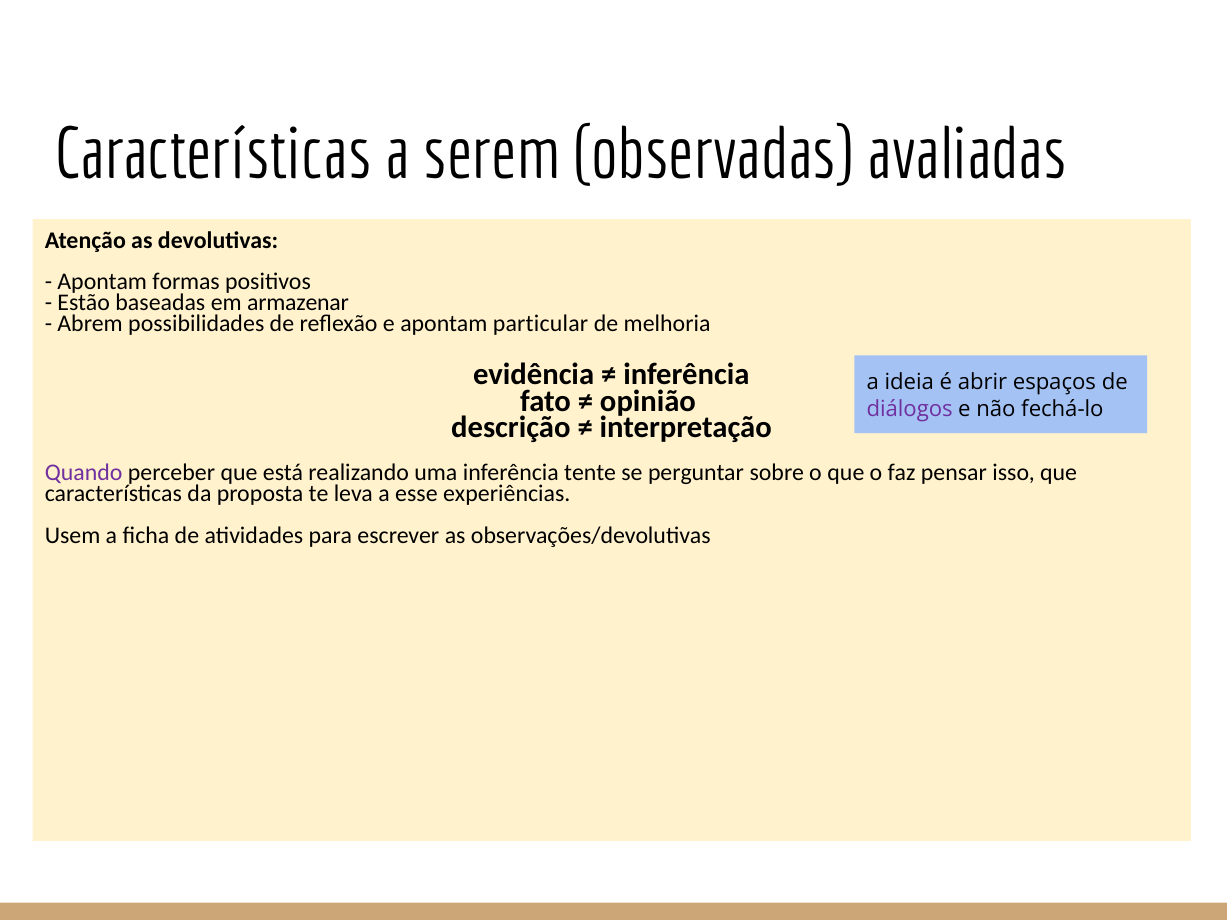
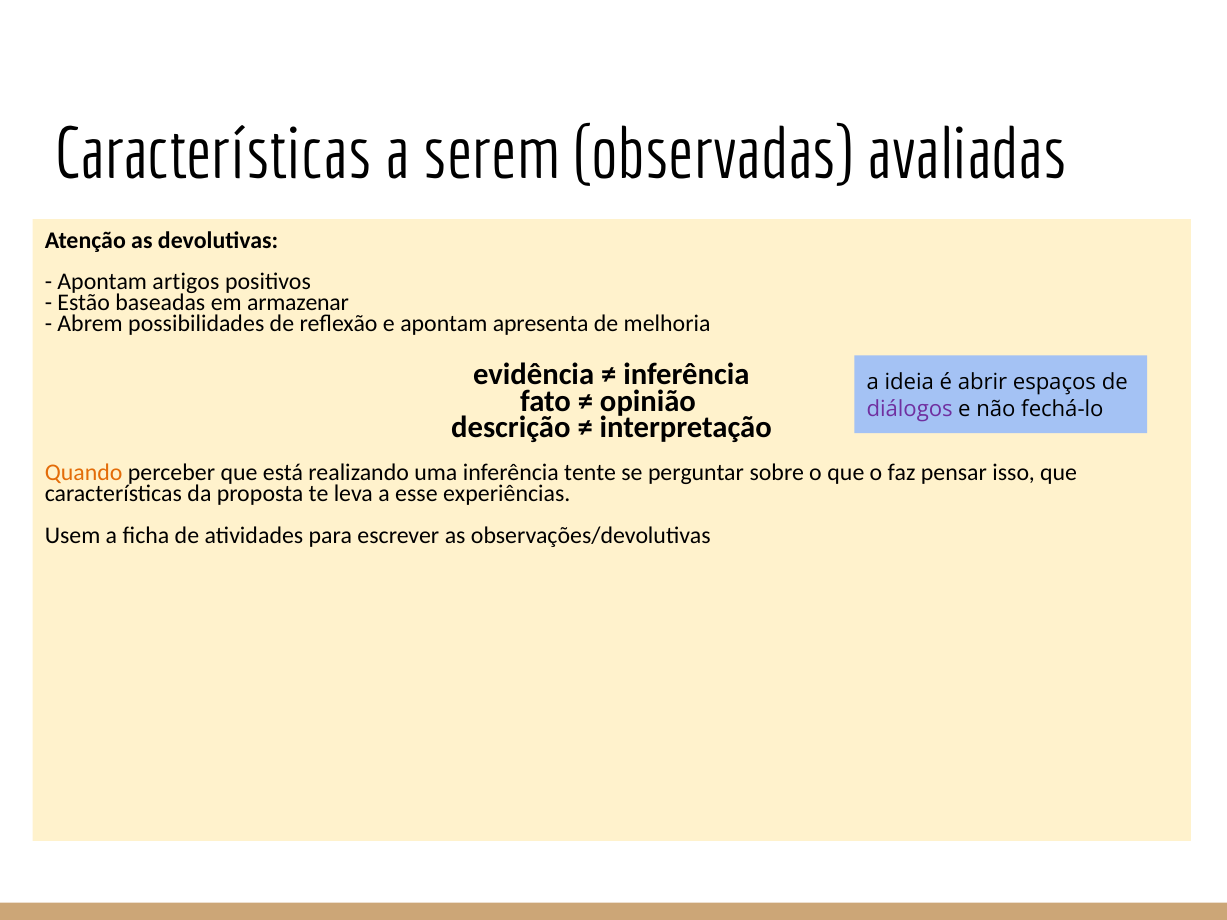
formas: formas -> artigos (186, 282)
particular: particular -> apresenta (541, 324)
Quando colour: purple -> orange (84, 473)
